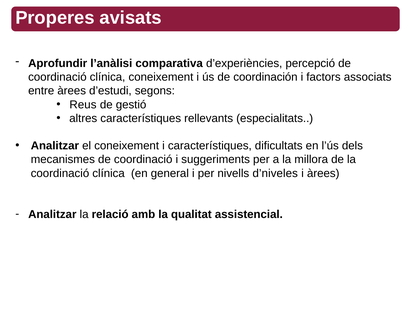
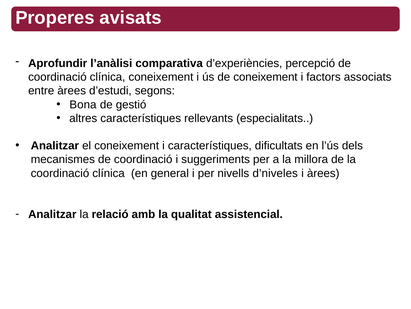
de coordinación: coordinación -> coneixement (265, 77)
Reus: Reus -> Bona (83, 104)
